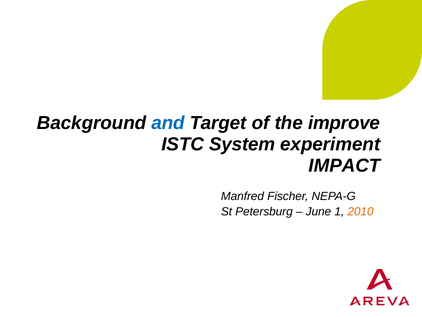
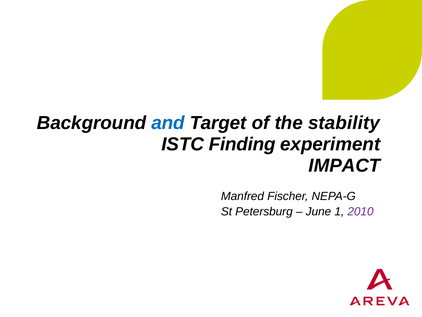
improve: improve -> stability (344, 123)
System: System -> Finding (242, 144)
2010 colour: orange -> purple (360, 211)
